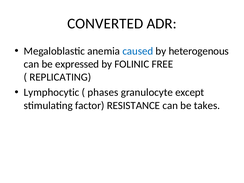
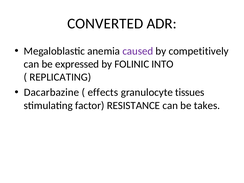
caused colour: blue -> purple (138, 51)
heterogenous: heterogenous -> competitively (199, 51)
FREE: FREE -> INTO (163, 64)
Lymphocytic: Lymphocytic -> Dacarbazine (52, 92)
phases: phases -> effects (103, 92)
except: except -> tissues (190, 92)
